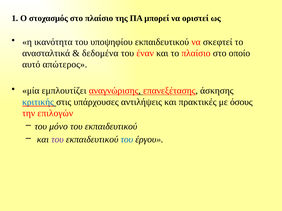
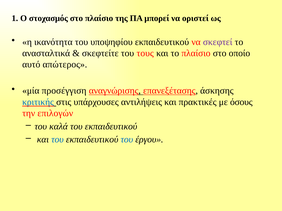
σκεφτεί colour: black -> purple (218, 42)
δεδομένα: δεδομένα -> σκεφτείτε (100, 53)
έναν: έναν -> τους (145, 53)
εμπλουτίζει: εμπλουτίζει -> προσέγγιση (64, 91)
μόνο: μόνο -> καλά (59, 127)
του colour: purple -> blue (57, 140)
